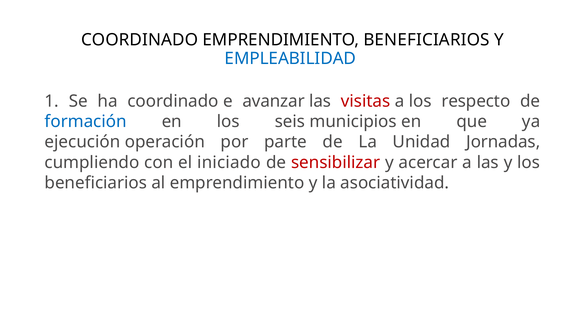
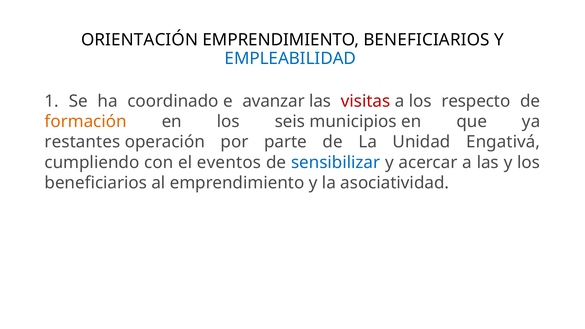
COORDINADO: COORDINADO -> ORIENTACIÓN (140, 40)
formación colour: blue -> orange (86, 122)
ejecución: ejecución -> restantes (82, 142)
Jornadas: Jornadas -> Engativá (503, 142)
iniciado: iniciado -> eventos (229, 162)
sensibilizar colour: red -> blue (336, 162)
